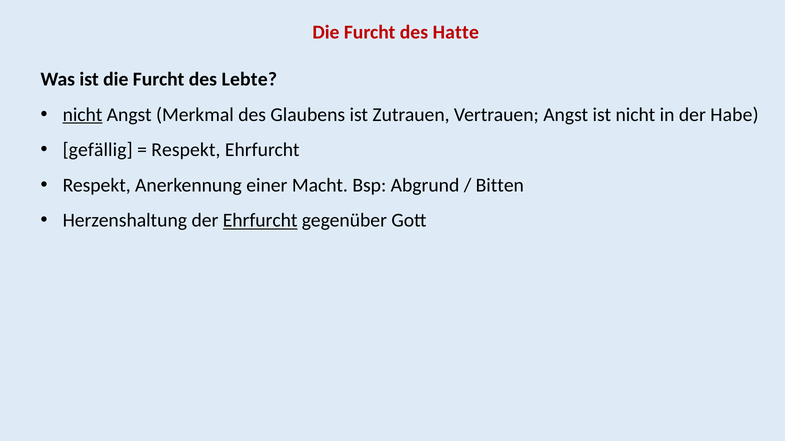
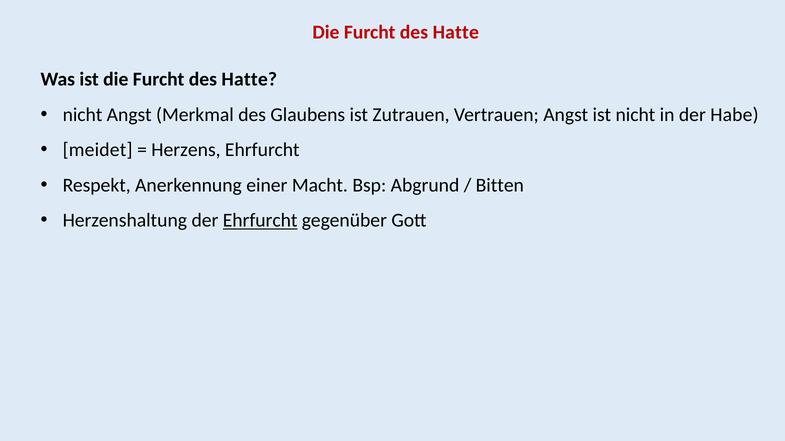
Lebte: Lebte -> Hatte (249, 79)
nicht underline: present -> none (83, 115)
gefällig: gefällig -> meidet (98, 150)
Respekt: Respekt -> Herzens (186, 150)
